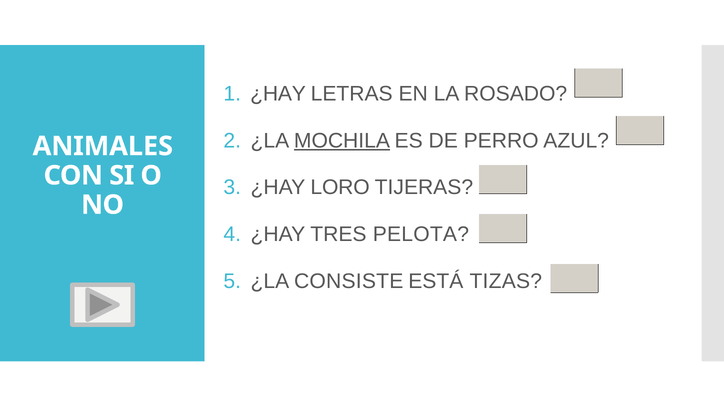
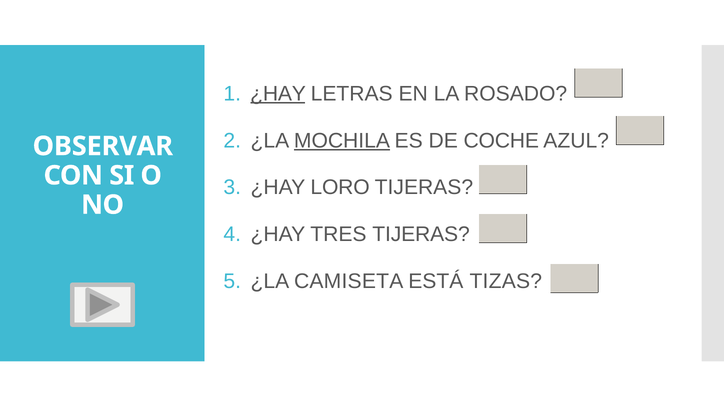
¿HAY underline: none -> present (278, 94)
PERRO: PERRO -> COCHE (501, 141)
ANIMALES: ANIMALES -> OBSERVAR (103, 146)
TRES PELOTA: PELOTA -> TIJERAS (421, 235)
CONSISTE: CONSISTE -> CAMISETA (349, 282)
